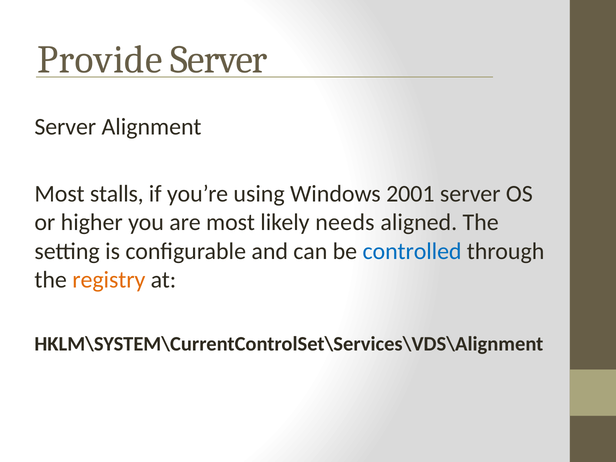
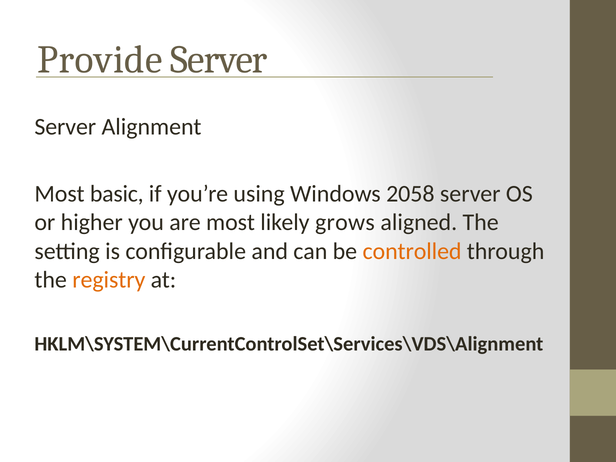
stalls: stalls -> basic (117, 194)
2001: 2001 -> 2058 (410, 194)
needs: needs -> grows (345, 223)
controlled colour: blue -> orange (412, 251)
